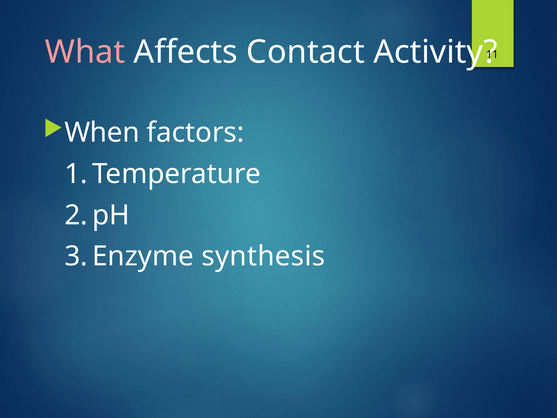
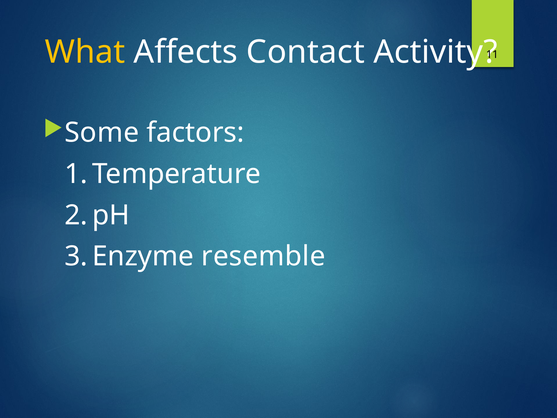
What colour: pink -> yellow (85, 52)
When: When -> Some (102, 133)
synthesis: synthesis -> resemble (263, 256)
